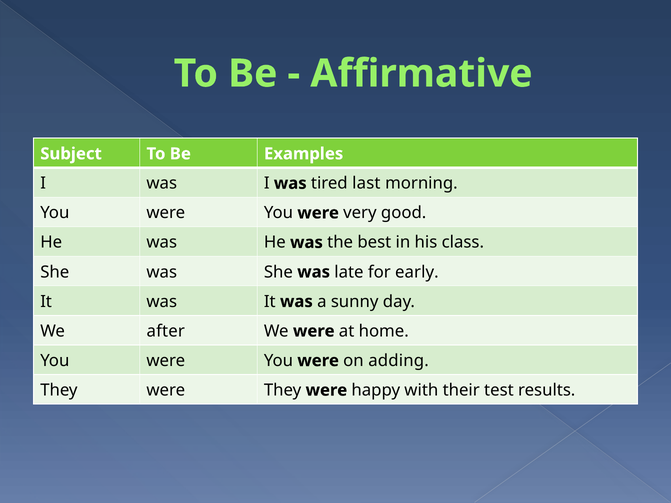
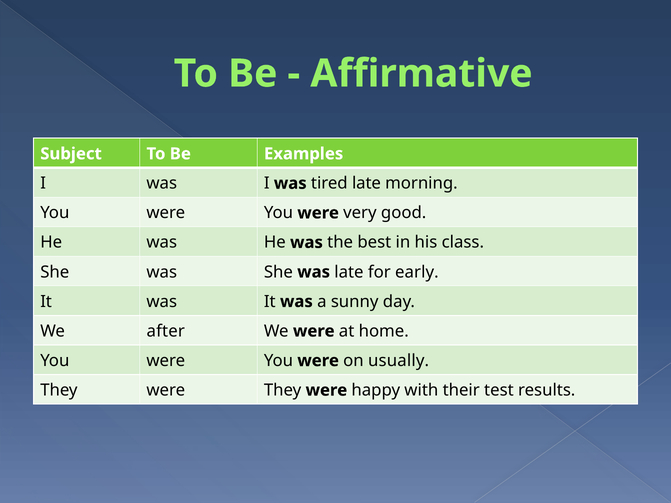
tired last: last -> late (366, 183)
adding: adding -> usually (399, 361)
